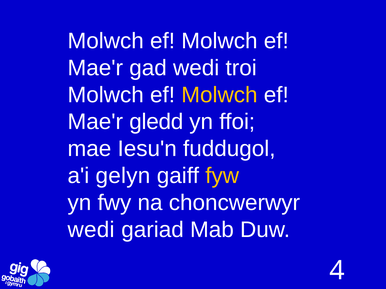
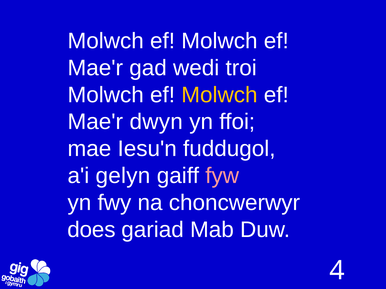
gledd: gledd -> dwyn (156, 122)
fyw colour: yellow -> pink (222, 176)
wedi: wedi -> does (91, 230)
